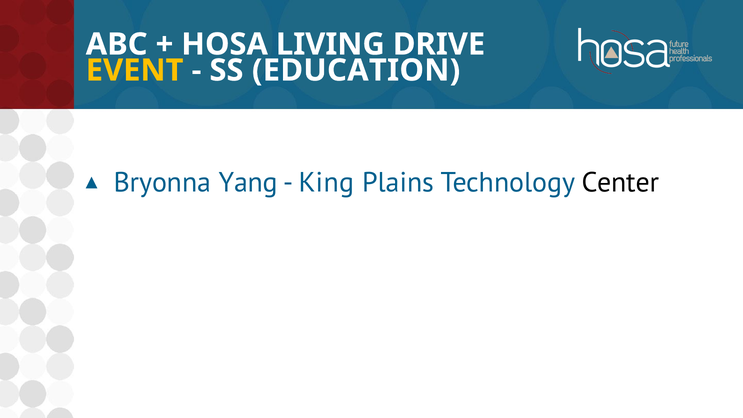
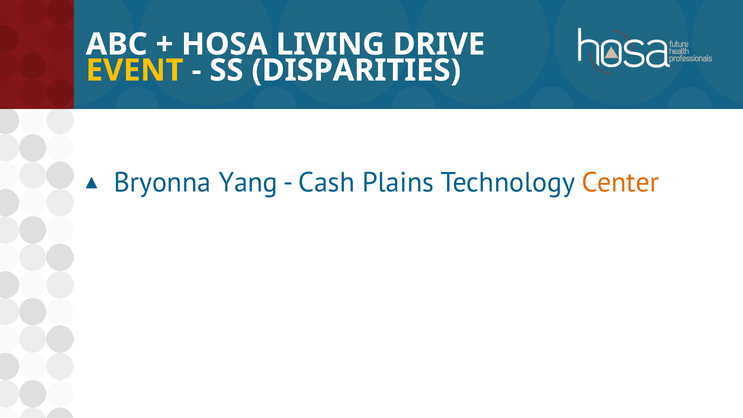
EDUCATION: EDUCATION -> DISPARITIES (356, 70)
King: King -> Cash (327, 183)
Center colour: black -> orange (620, 183)
